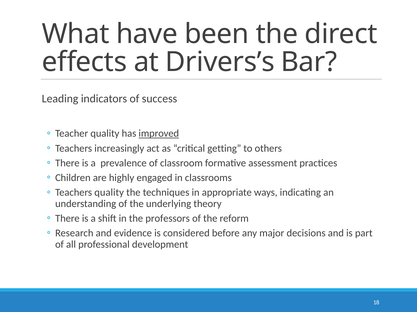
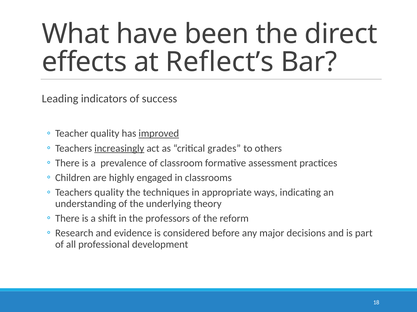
Drivers’s: Drivers’s -> Reflect’s (220, 62)
increasingly underline: none -> present (119, 149)
getting: getting -> grades (224, 149)
